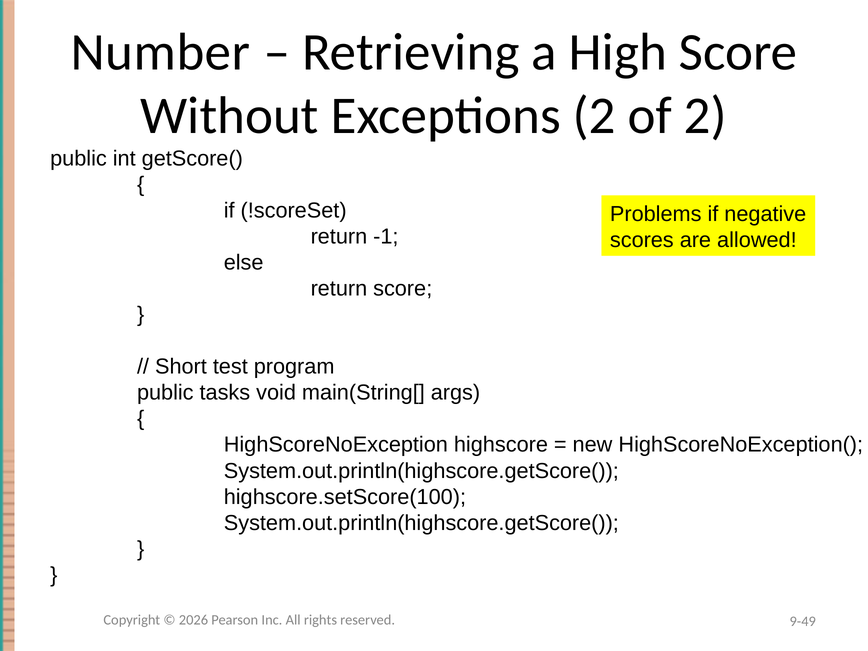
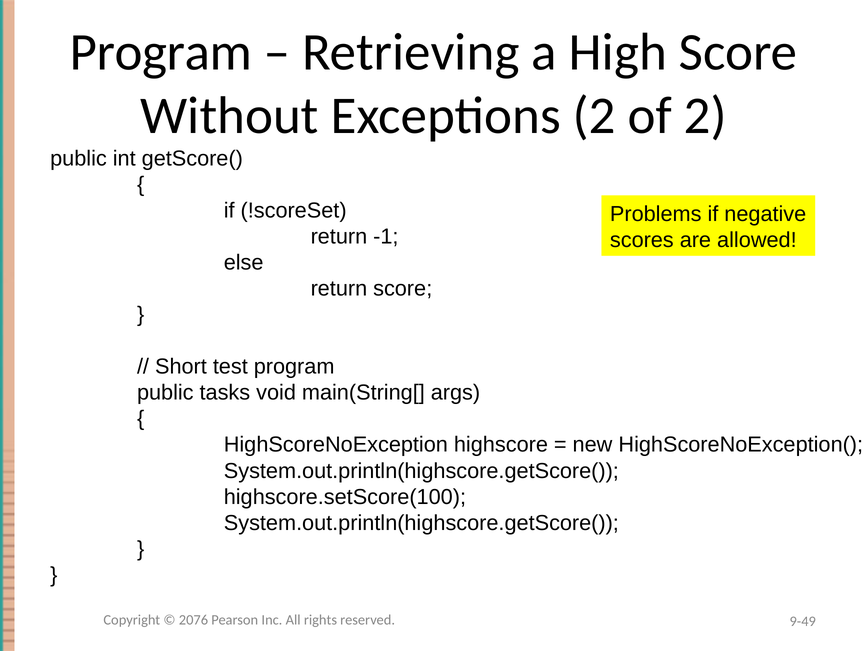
Number: Number -> Program (161, 52)
2026: 2026 -> 2076 (193, 620)
